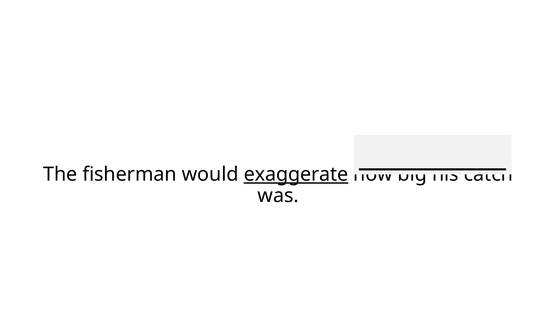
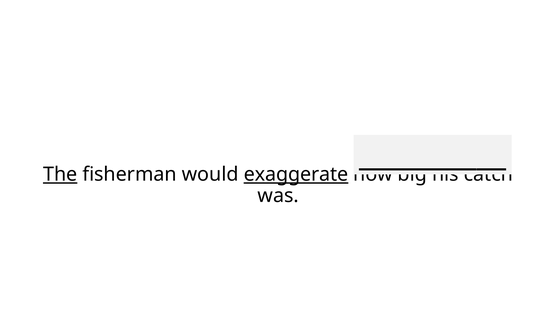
The underline: none -> present (60, 175)
